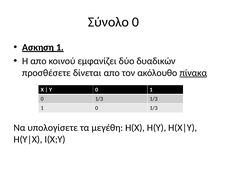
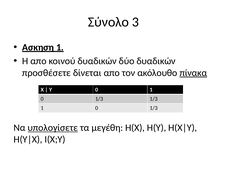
Σύνολο 0: 0 -> 3 (135, 22)
κοινού εμφανίζει: εμφανίζει -> δυαδικών (97, 61)
υπολογίσετε underline: none -> present (53, 128)
